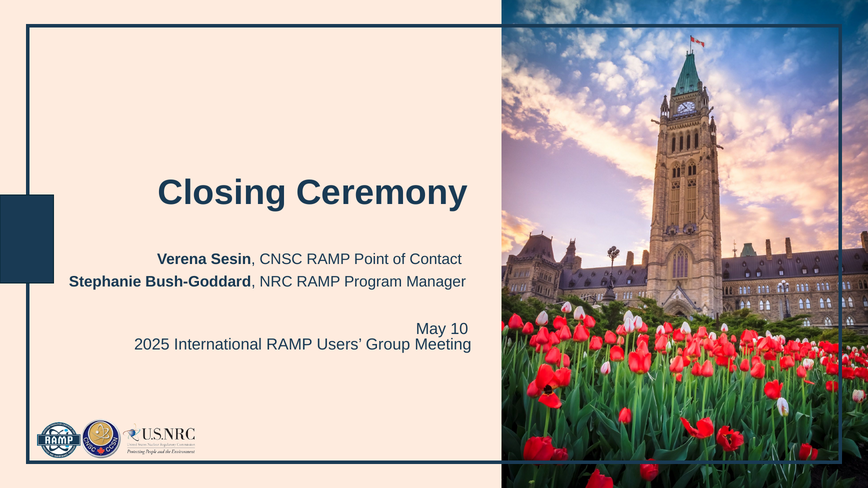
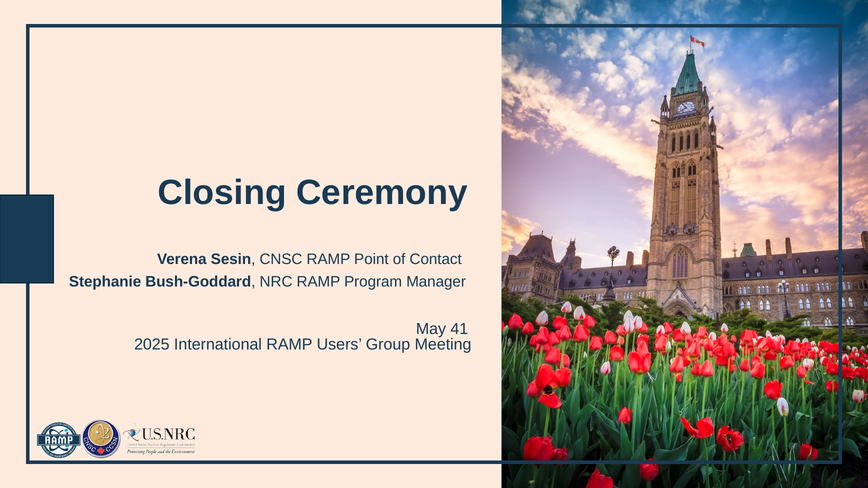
10: 10 -> 41 (459, 329)
